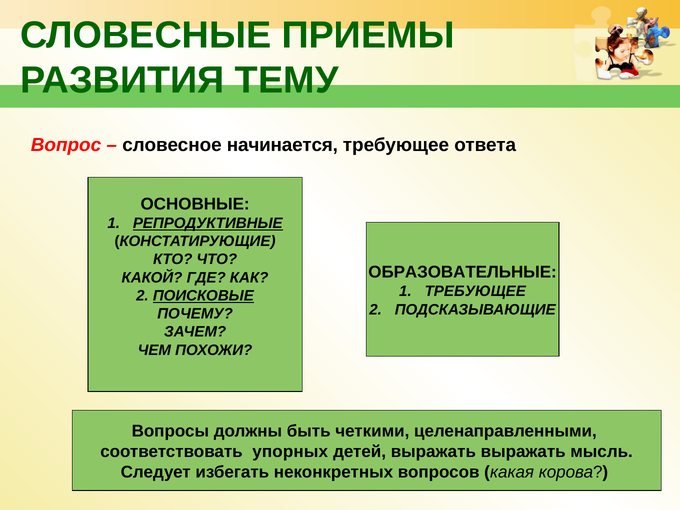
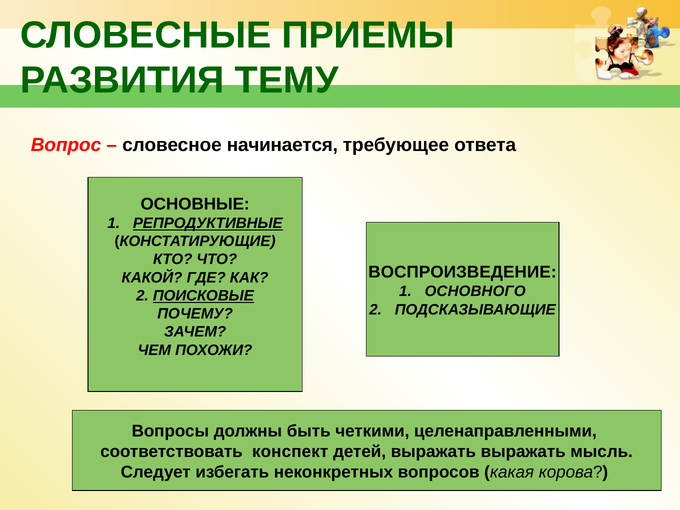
ОБРАЗОВАТЕЛЬНЫЕ: ОБРАЗОВАТЕЛЬНЫЕ -> ВОСПРОИЗВЕДЕНИЕ (462, 272)
ТРЕБУЮЩЕЕ: ТРЕБУЮЩЕЕ -> ОСНОВНОГО (475, 291)
упорных: упорных -> конспект (290, 452)
